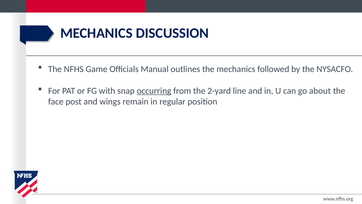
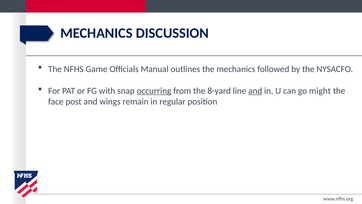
2-yard: 2-yard -> 8-yard (219, 91)
and underline: none -> present (255, 91)
about: about -> might (320, 91)
